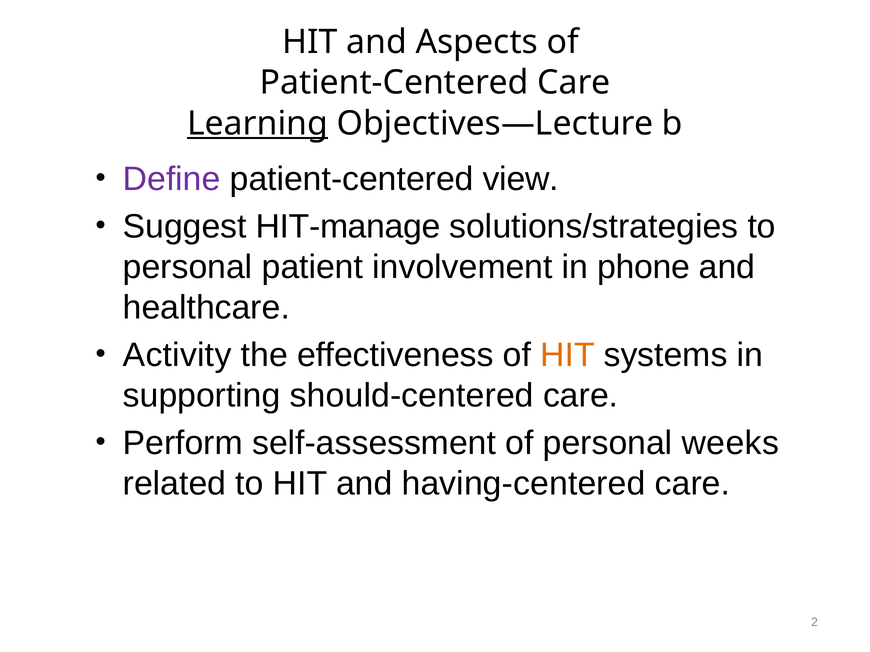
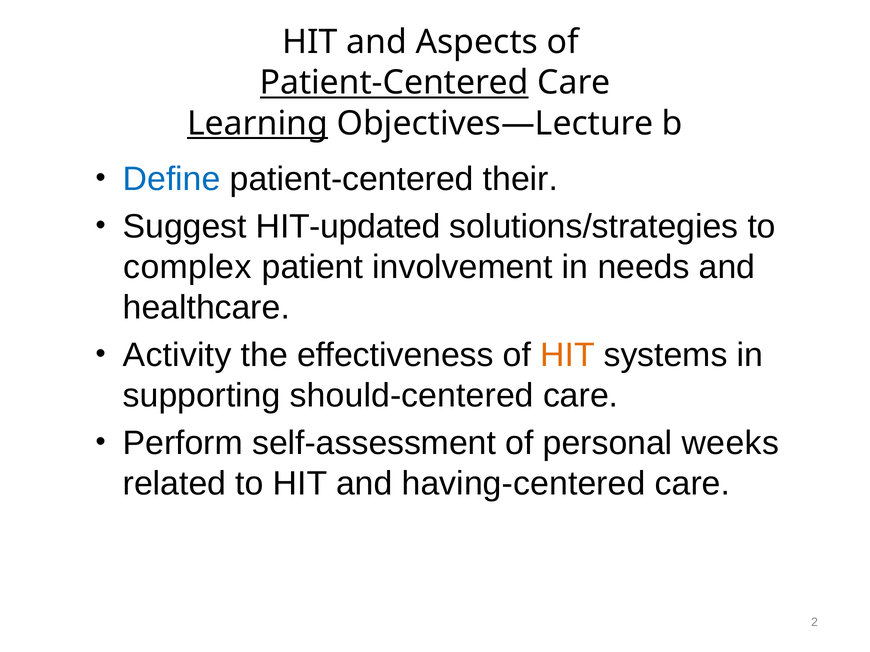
Patient-Centered underline: none -> present (394, 83)
Define colour: purple -> blue (172, 179)
view: view -> their (521, 179)
HIT-manage: HIT-manage -> HIT-updated (348, 227)
personal: personal -> complex (187, 267)
phone: phone -> needs (644, 267)
